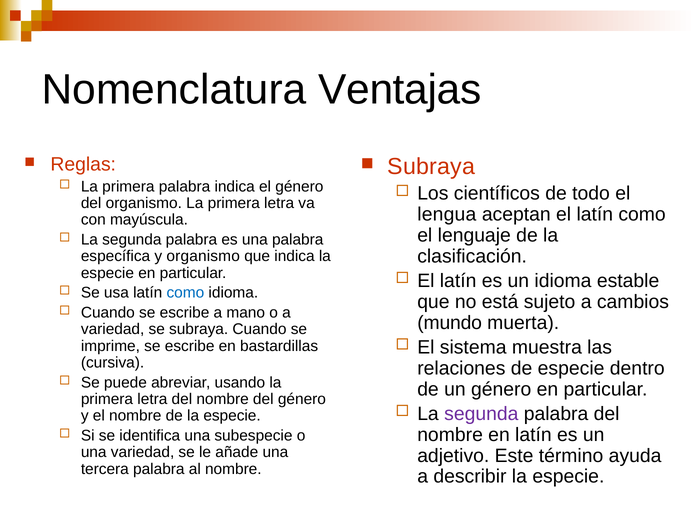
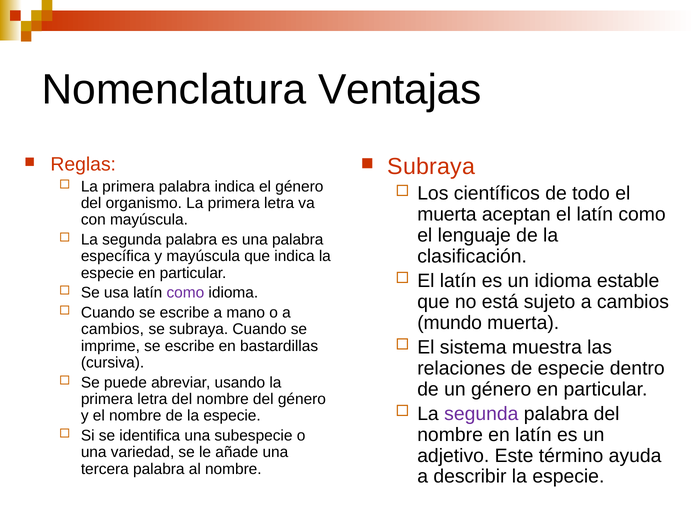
lengua: lengua -> muerta (447, 214)
y organismo: organismo -> mayúscula (203, 256)
como colour: blue -> purple (185, 293)
variedad: variedad -> cambios (113, 329)
